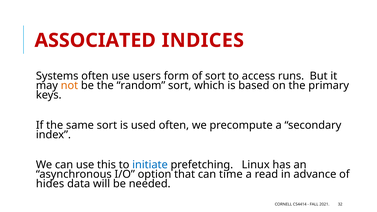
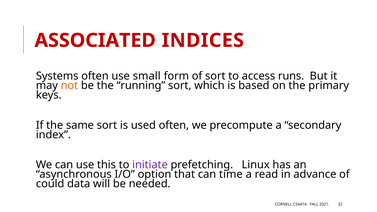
users: users -> small (147, 76)
random: random -> running (141, 86)
initiate colour: blue -> purple (150, 165)
hides: hides -> could (50, 184)
